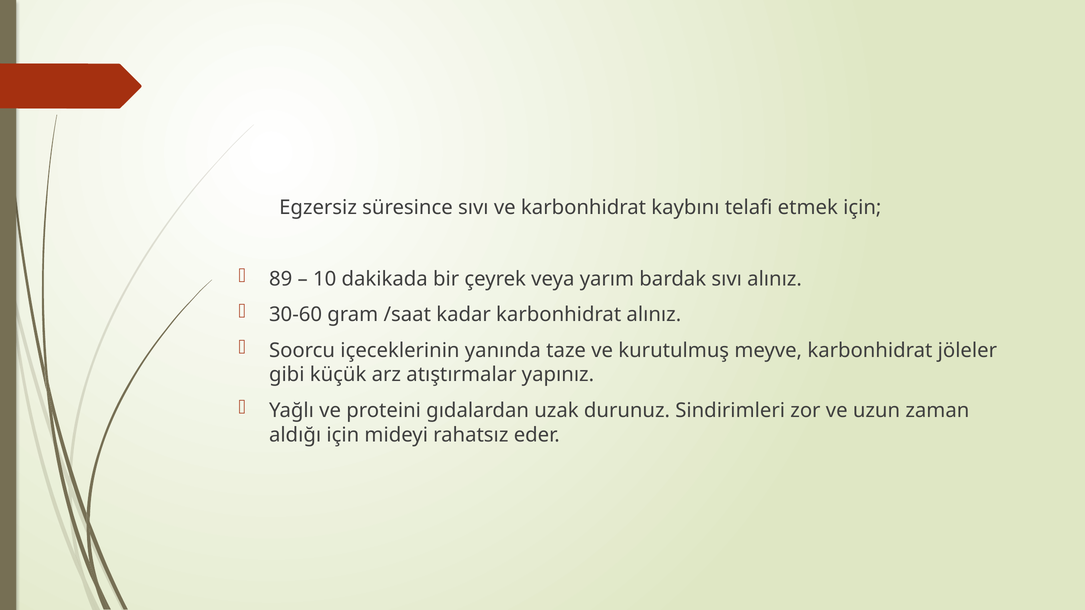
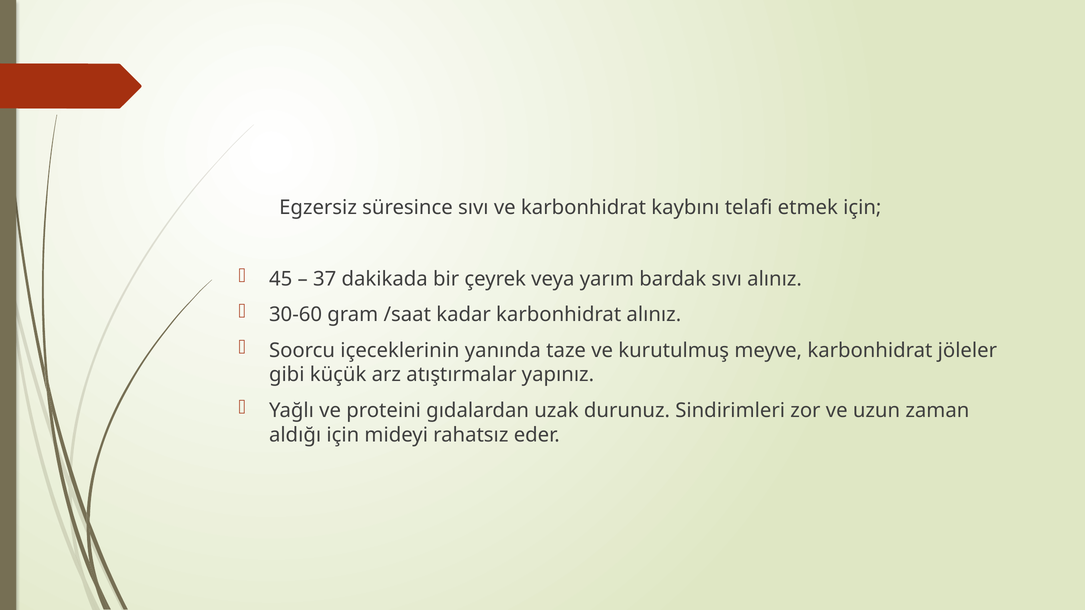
89: 89 -> 45 (281, 279)
10: 10 -> 37 (325, 279)
